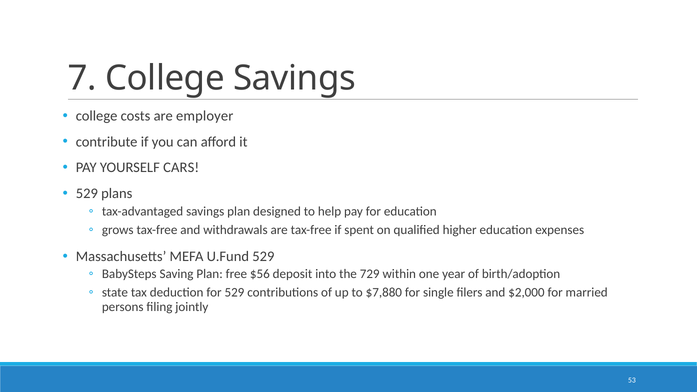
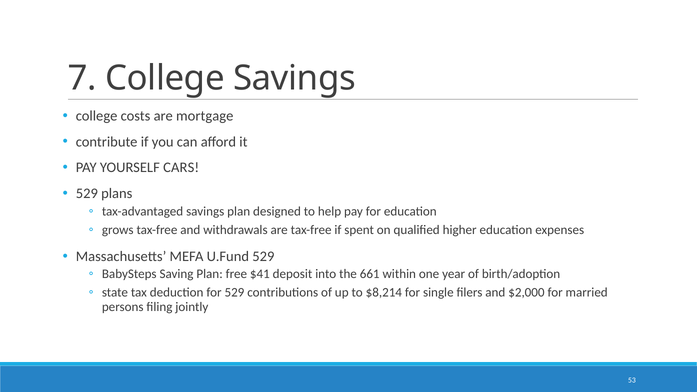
employer: employer -> mortgage (205, 116)
$56: $56 -> $41 (260, 274)
729: 729 -> 661 (370, 274)
$7,880: $7,880 -> $8,214 (384, 293)
